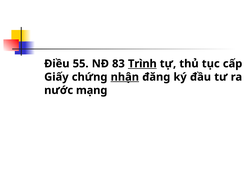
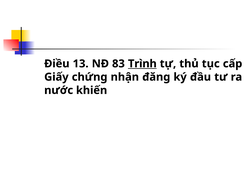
55: 55 -> 13 (81, 64)
nhận underline: present -> none (125, 77)
mạng: mạng -> khiến (92, 91)
